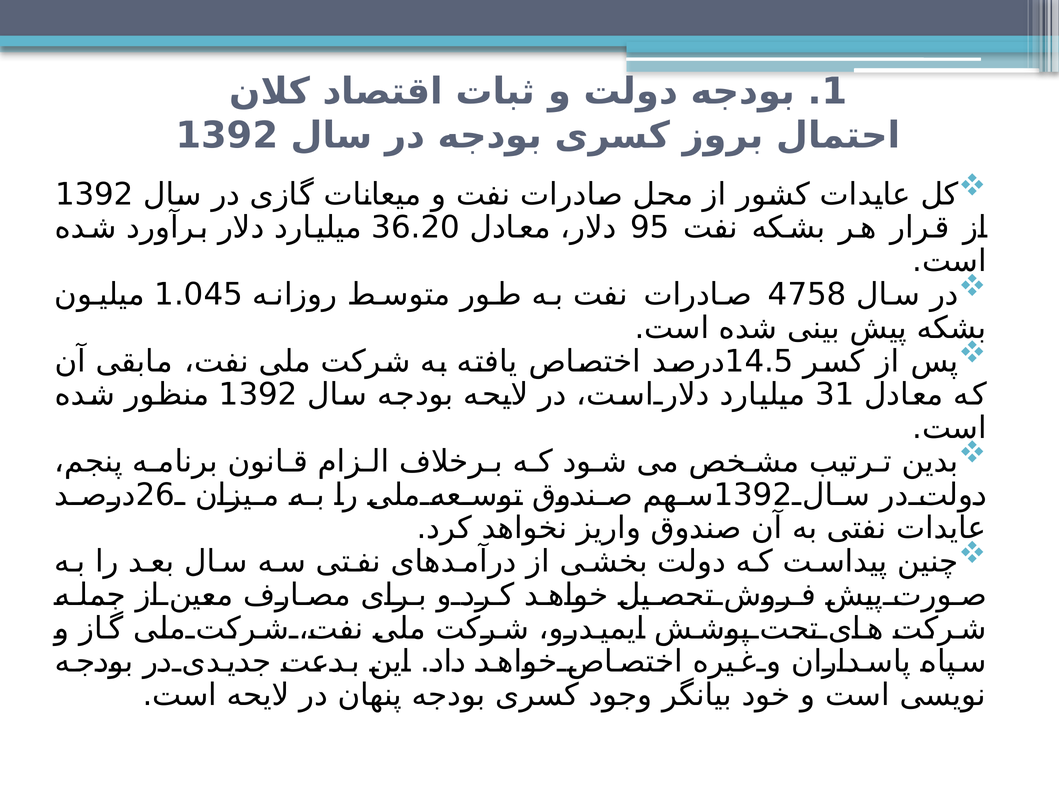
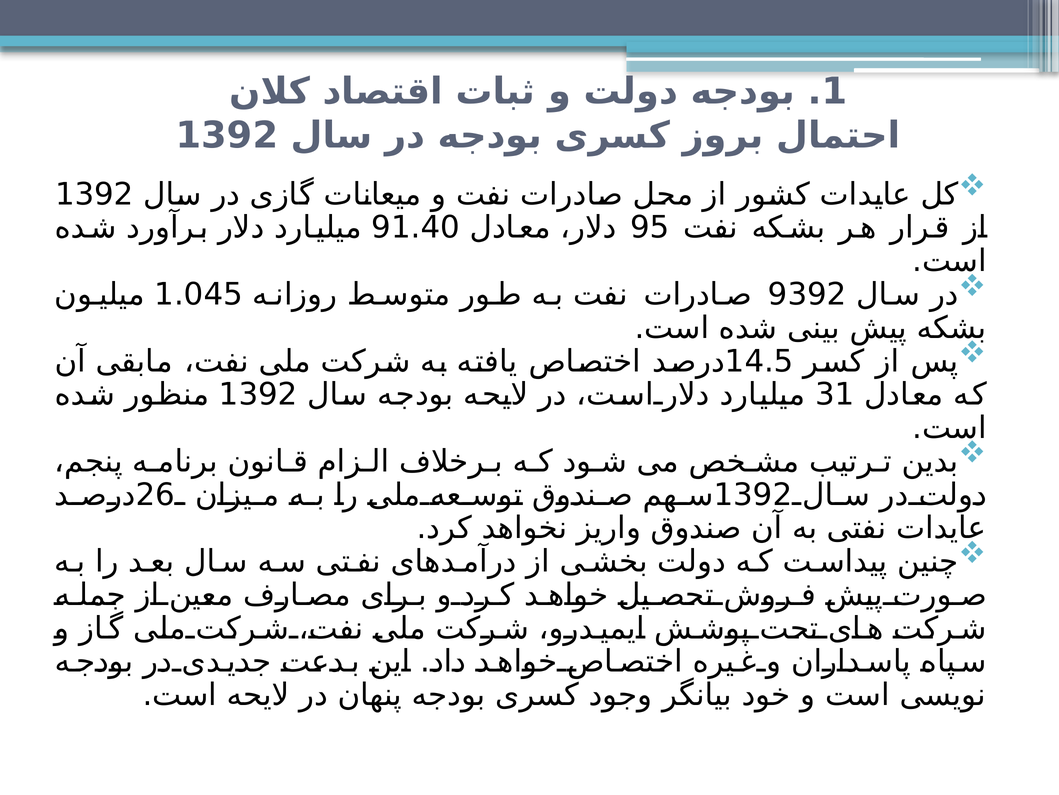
36.20: 36.20 -> 91.40 (416, 228)
4758: 4758 -> 9392 (807, 294)
